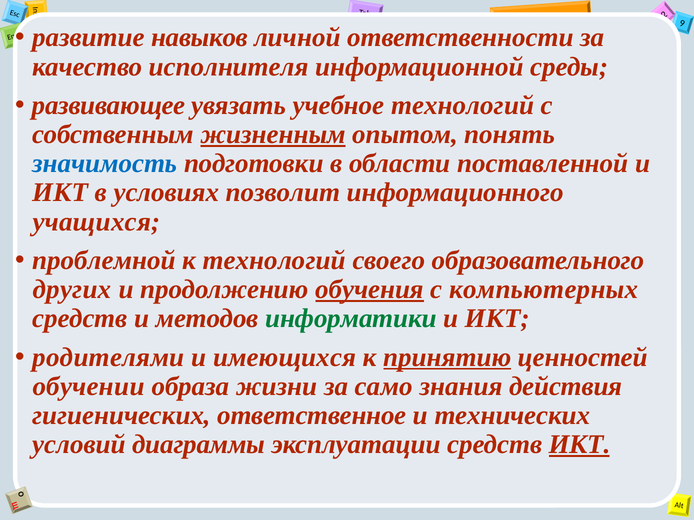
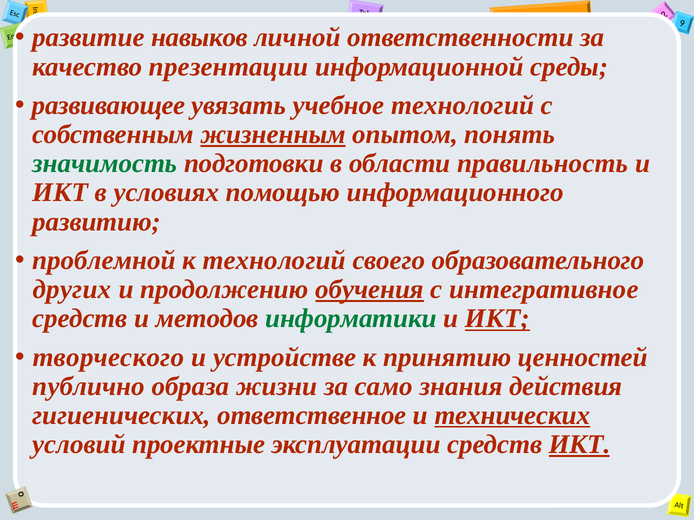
исполнителя: исполнителя -> презентации (229, 67)
значимость colour: blue -> green (105, 164)
поставленной: поставленной -> правильность (543, 164)
позволит: позволит -> помощью (283, 193)
учащихся: учащихся -> развитию (97, 222)
компьютерных: компьютерных -> интегративное (544, 290)
ИКТ underline: none -> present (497, 319)
родителями: родителями -> творческого (108, 358)
имеющихся: имеющихся -> устройстве (285, 358)
принятию underline: present -> none (447, 358)
обучении: обучении -> публично (89, 387)
технических underline: none -> present (512, 416)
диаграммы: диаграммы -> проектные (199, 445)
